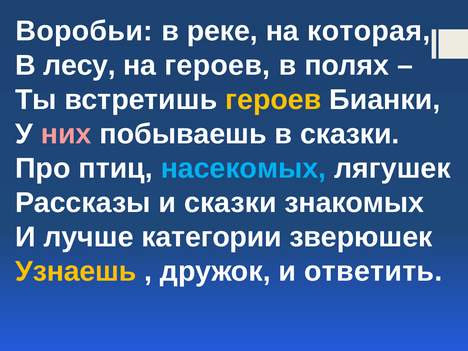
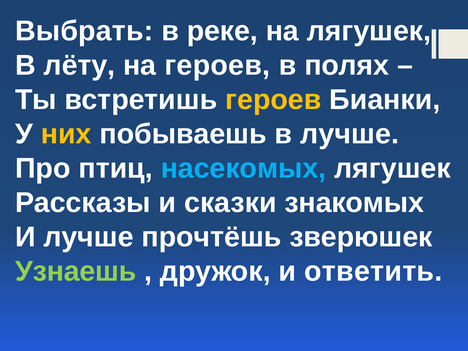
Воробьи: Воробьи -> Выбрать (84, 31)
на которая: которая -> лягушек (369, 31)
лесу: лесу -> лёту (79, 65)
них colour: pink -> yellow (66, 134)
в сказки: сказки -> лучше (350, 134)
категории: категории -> прочтёшь (211, 237)
Узнаешь colour: yellow -> light green (76, 271)
